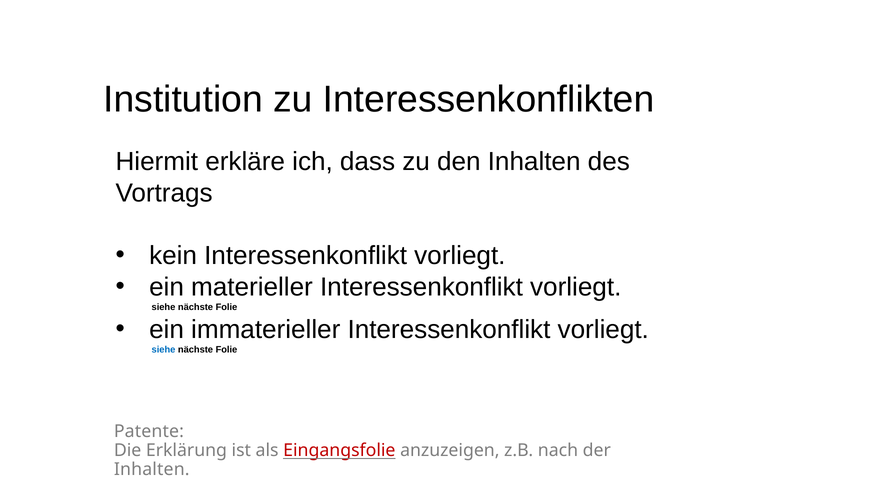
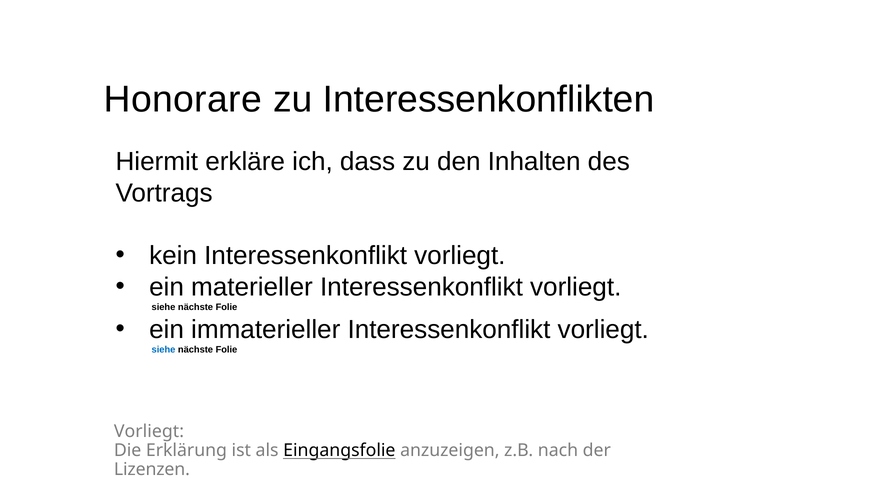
Institution: Institution -> Honorare (183, 99)
Patente: Patente -> Vorliegt (149, 431)
Eingangsfolie colour: red -> black (339, 450)
Inhalten: Inhalten -> Lizenzen (152, 470)
